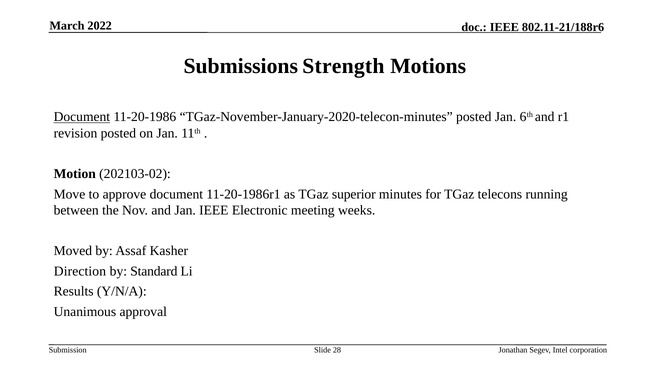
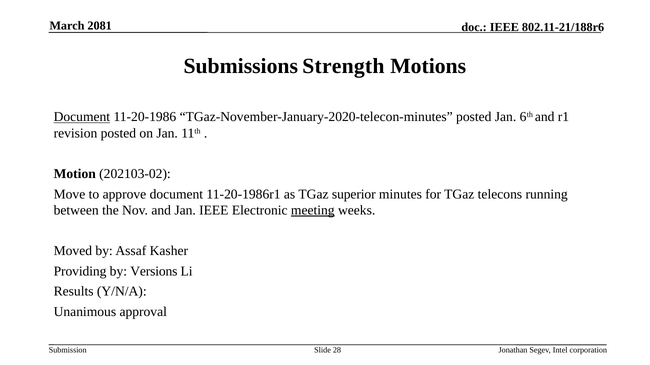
2022: 2022 -> 2081 (100, 26)
meeting underline: none -> present (313, 211)
Direction: Direction -> Providing (80, 272)
Standard: Standard -> Versions (154, 272)
